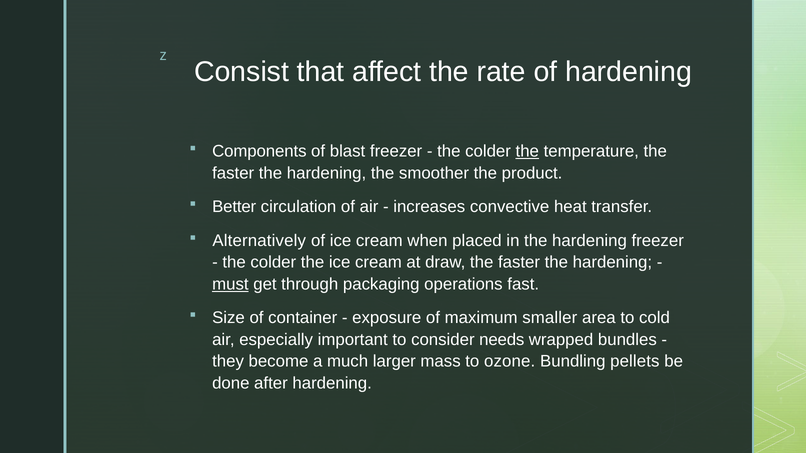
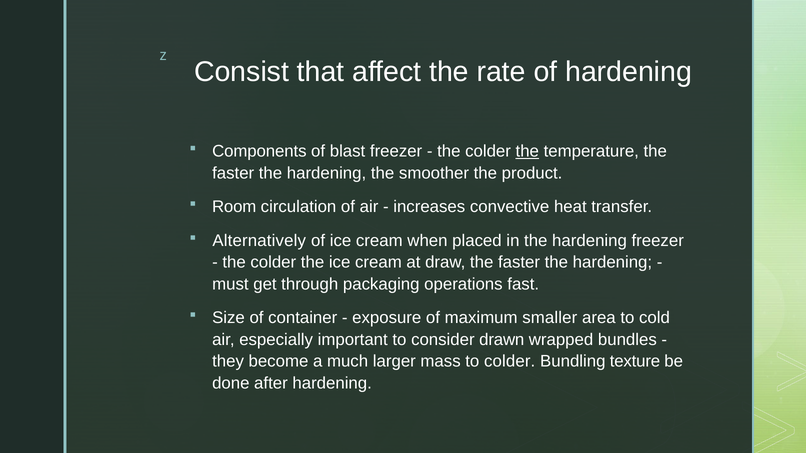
Better: Better -> Room (234, 207)
must underline: present -> none (230, 284)
needs: needs -> drawn (502, 340)
to ozone: ozone -> colder (510, 362)
pellets: pellets -> texture (635, 362)
